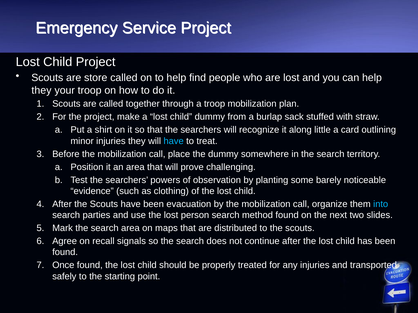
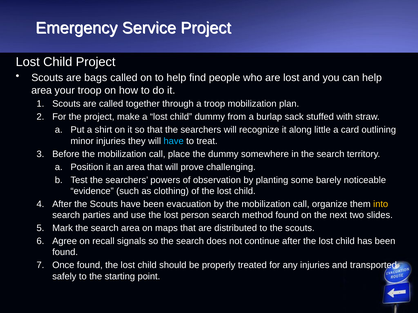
store: store -> bags (96, 78)
they: they -> area (42, 90)
into colour: light blue -> yellow (381, 204)
